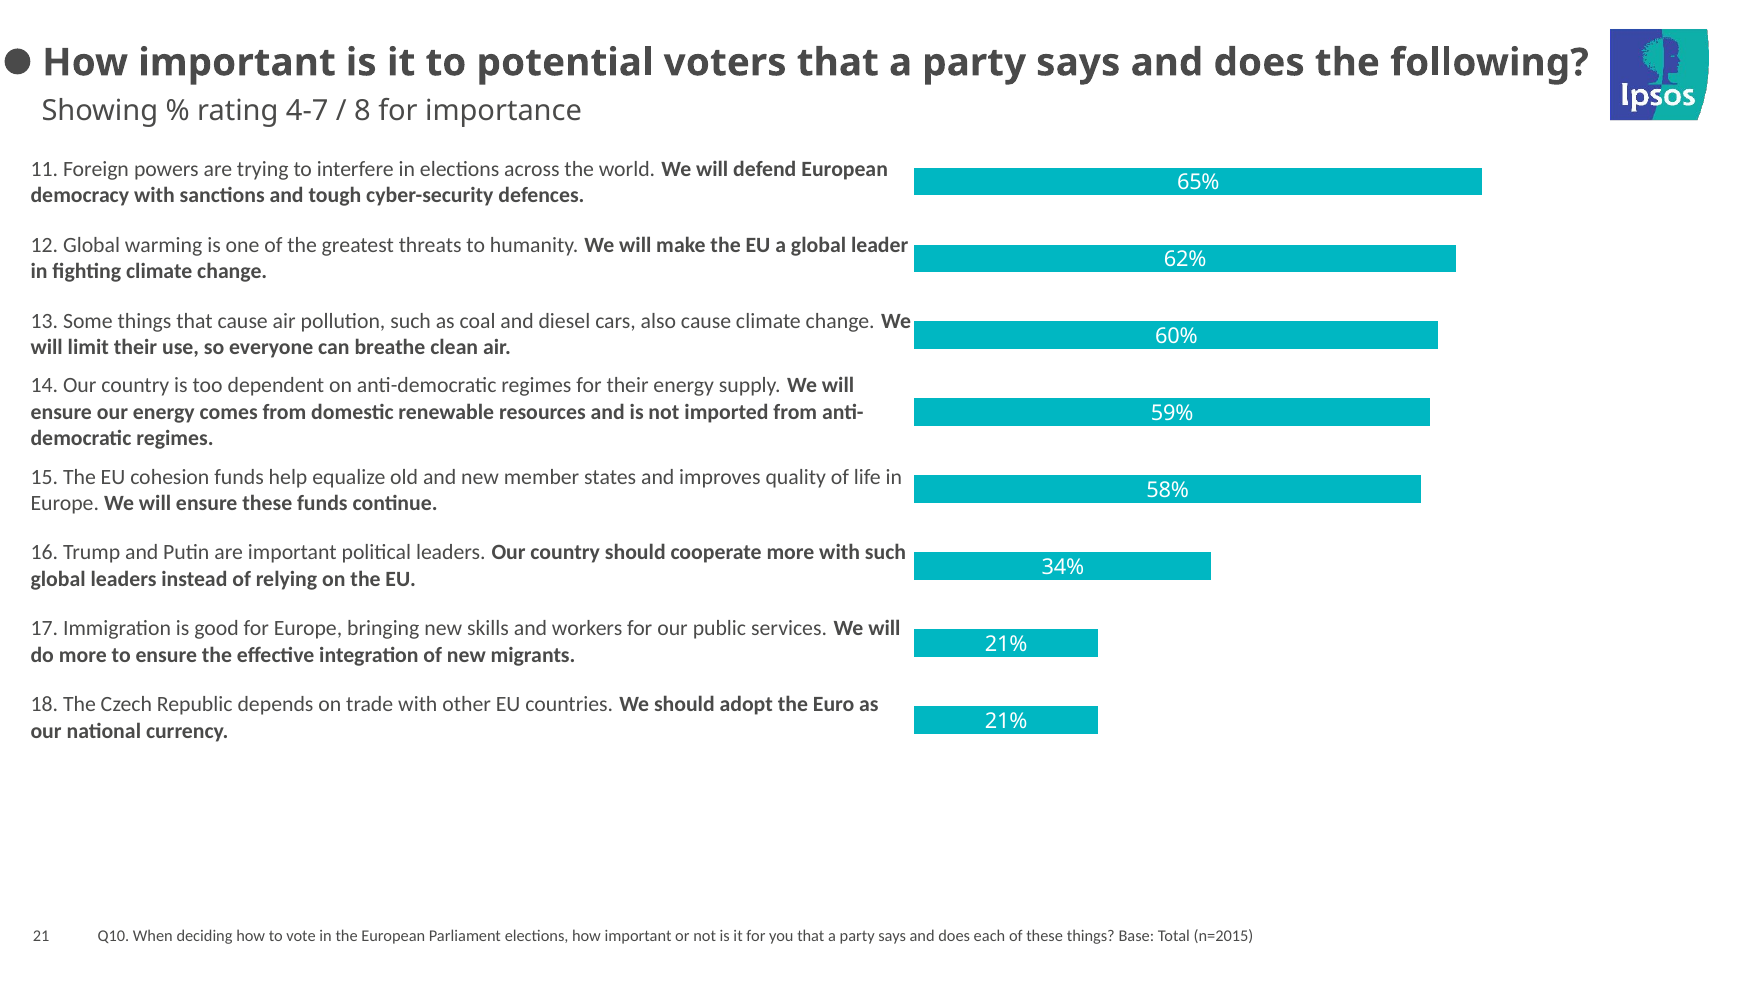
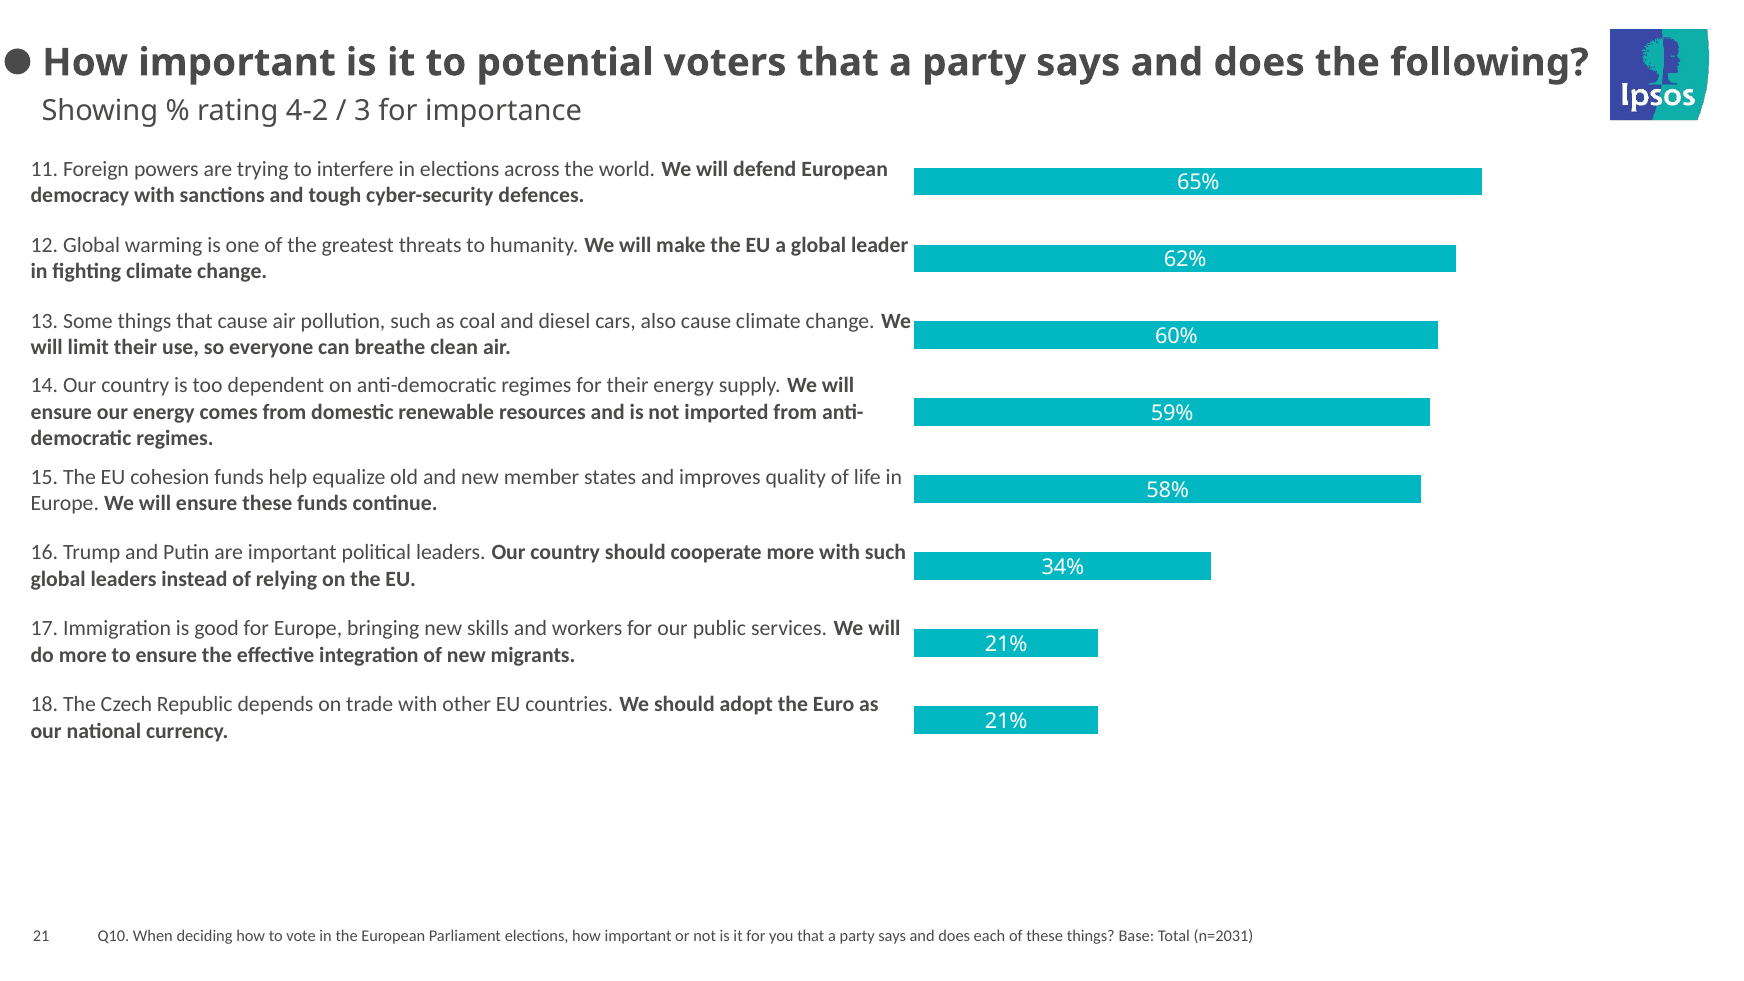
4-7: 4-7 -> 4-2 (307, 111)
8: 8 -> 3 (362, 111)
n=2015: n=2015 -> n=2031 (1223, 936)
